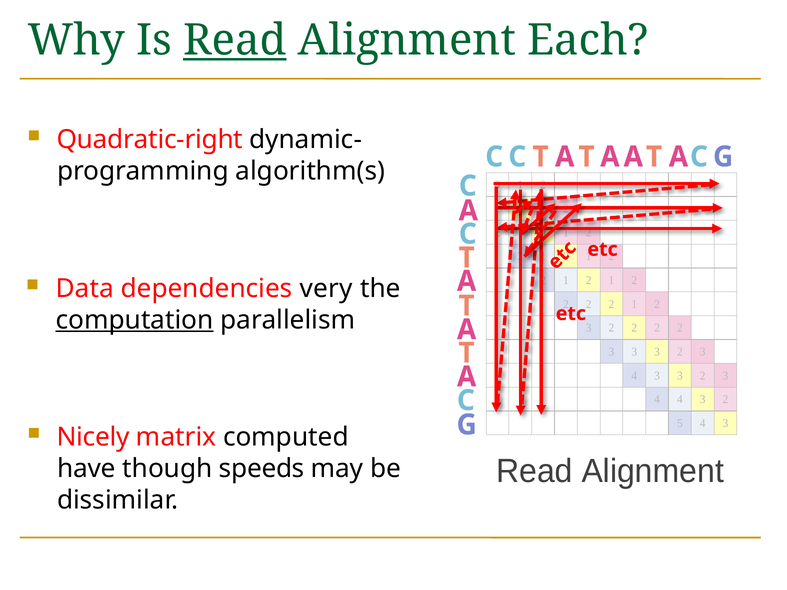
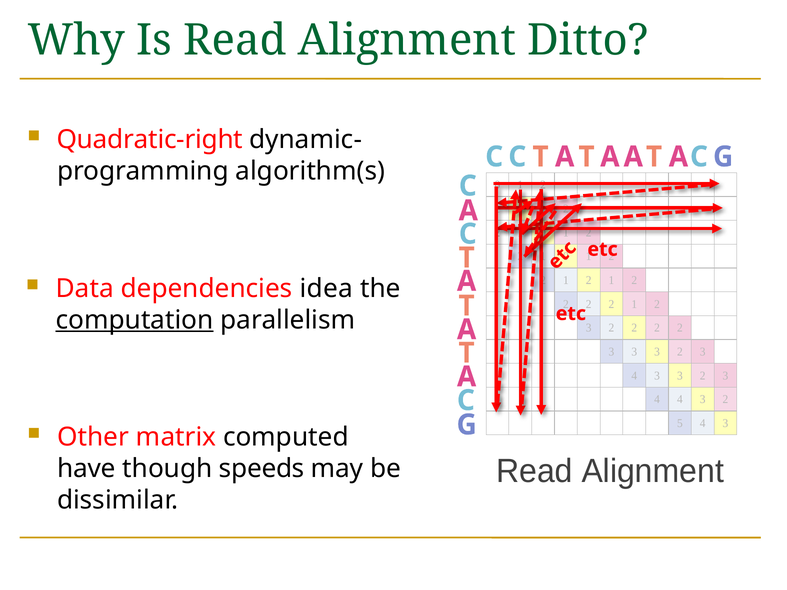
Read underline: present -> none (235, 40)
Each: Each -> Ditto (588, 40)
very: very -> idea (326, 289)
Nicely: Nicely -> Other (93, 437)
